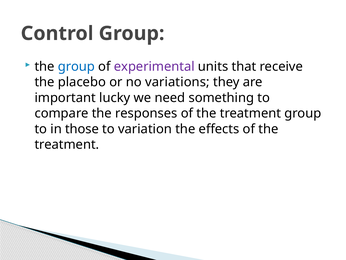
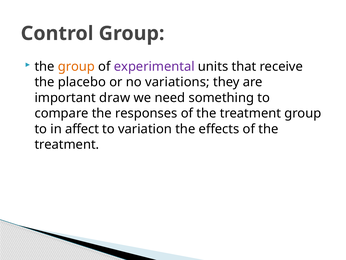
group colour: blue -> orange (76, 66)
lucky: lucky -> draw (115, 98)
those: those -> affect (82, 129)
